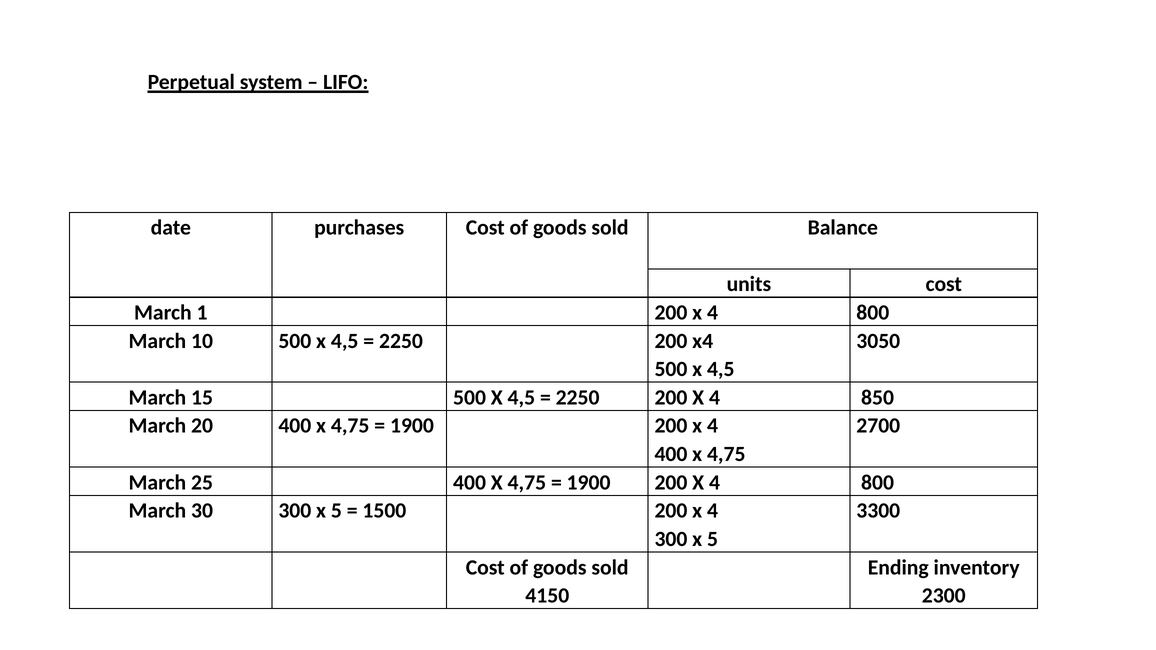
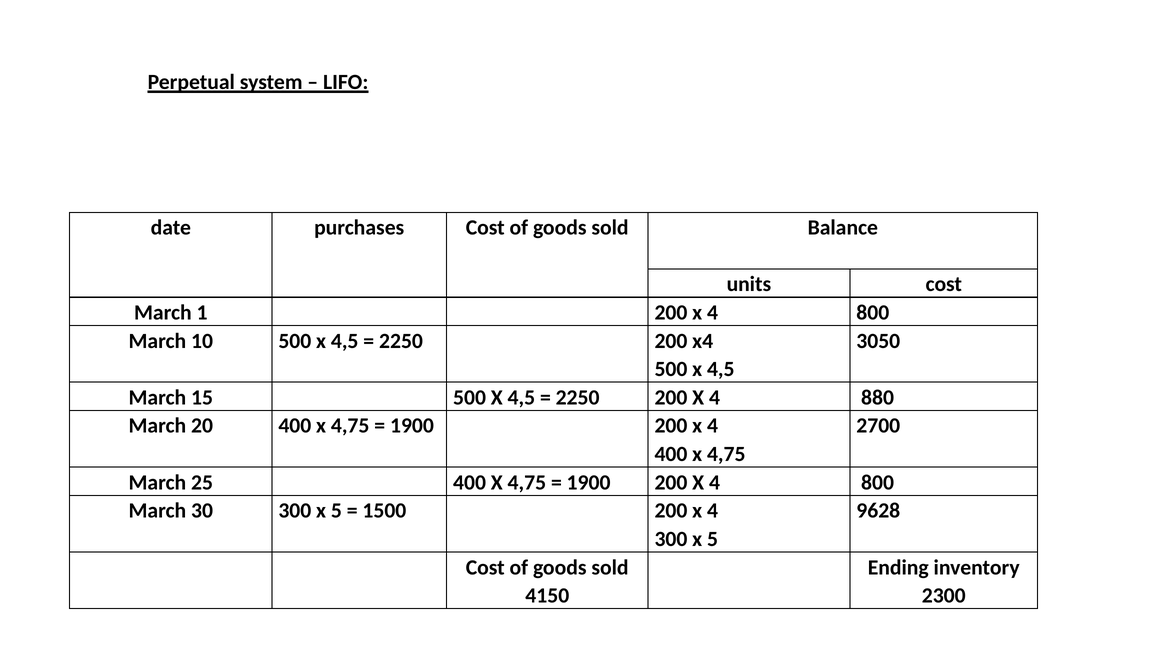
850: 850 -> 880 (878, 398)
3300: 3300 -> 9628 (878, 511)
